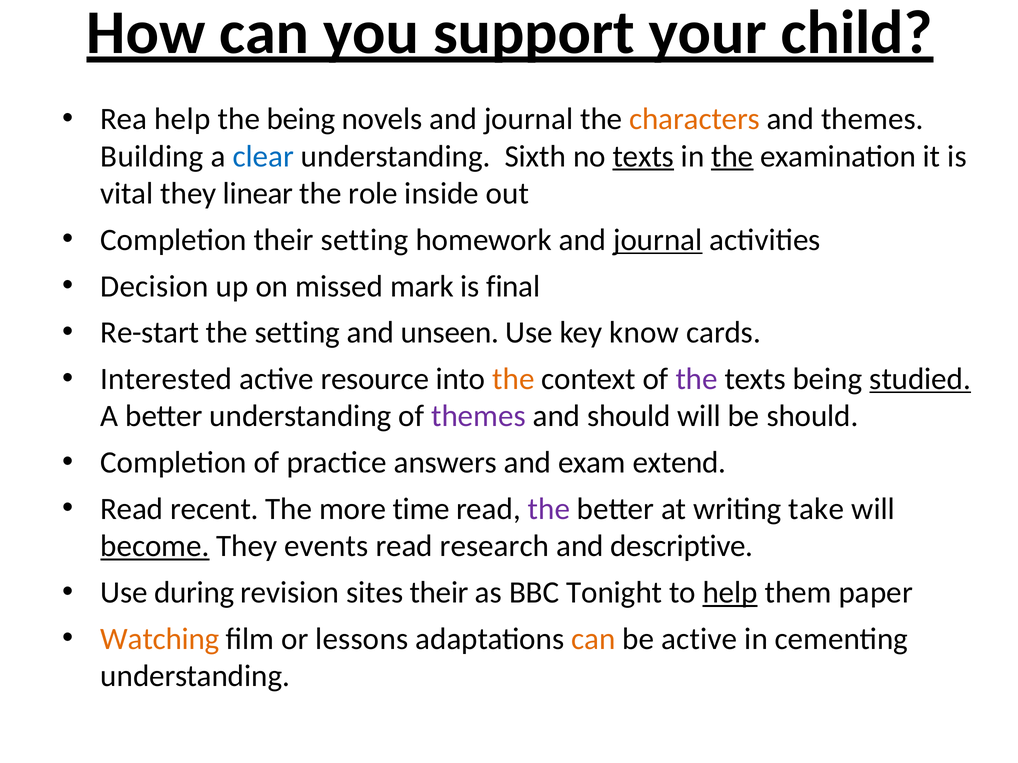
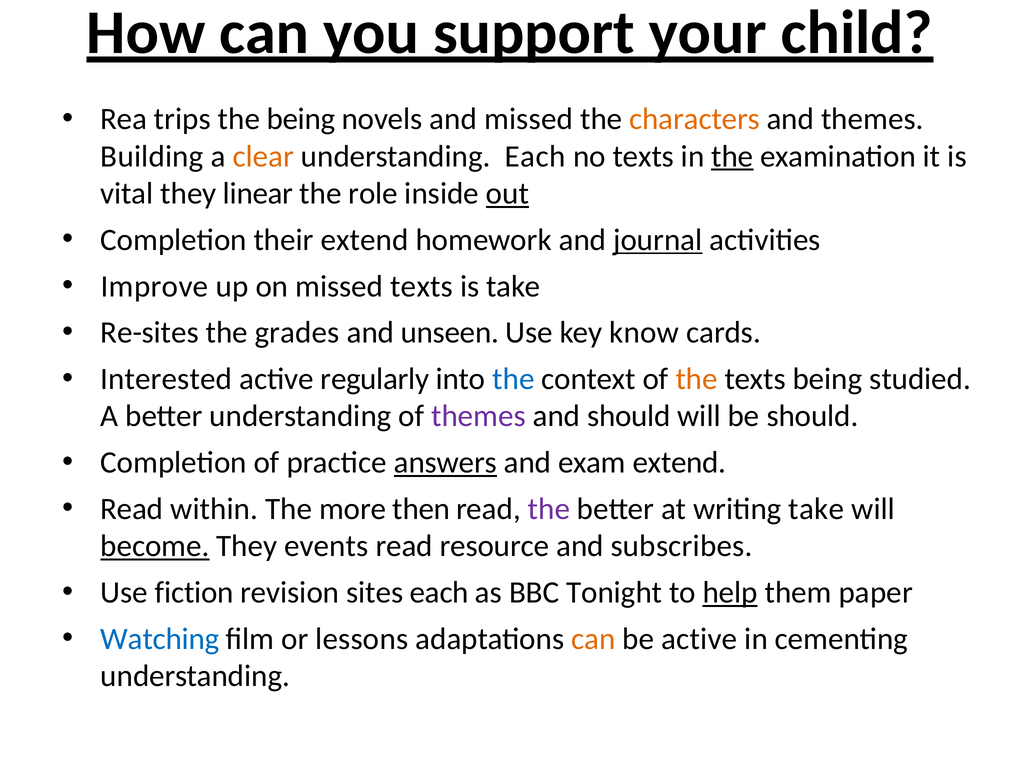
Rea help: help -> trips (182, 119)
novels and journal: journal -> missed (529, 119)
clear colour: blue -> orange (263, 156)
understanding Sixth: Sixth -> Each (535, 156)
texts underline: present -> none (643, 156)
out underline: none -> present (507, 194)
their setting: setting -> extend (365, 240)
Decision: Decision -> Improve (155, 286)
missed mark: mark -> texts (422, 286)
is final: final -> take (513, 286)
Re-start: Re-start -> Re-sites (150, 333)
the setting: setting -> grades (297, 333)
resource: resource -> regularly (375, 379)
the colour: orange -> blue (513, 379)
the colour: purple -> orange (697, 379)
studied underline: present -> none (920, 379)
answers underline: none -> present (445, 463)
recent: recent -> within (214, 509)
time: time -> then (421, 509)
research: research -> resource (495, 547)
descriptive: descriptive -> subscribes (682, 547)
during: during -> fiction (194, 593)
sites their: their -> each (439, 593)
Watching colour: orange -> blue (160, 639)
